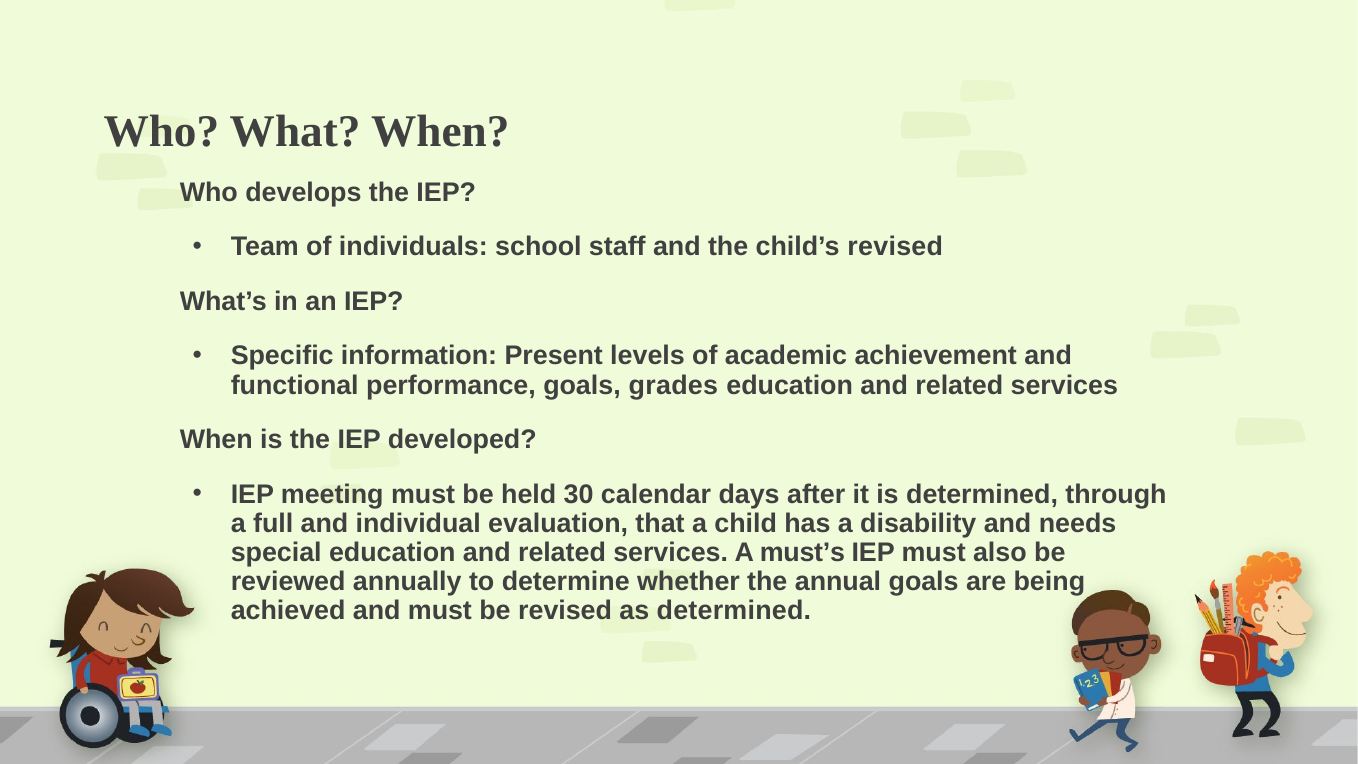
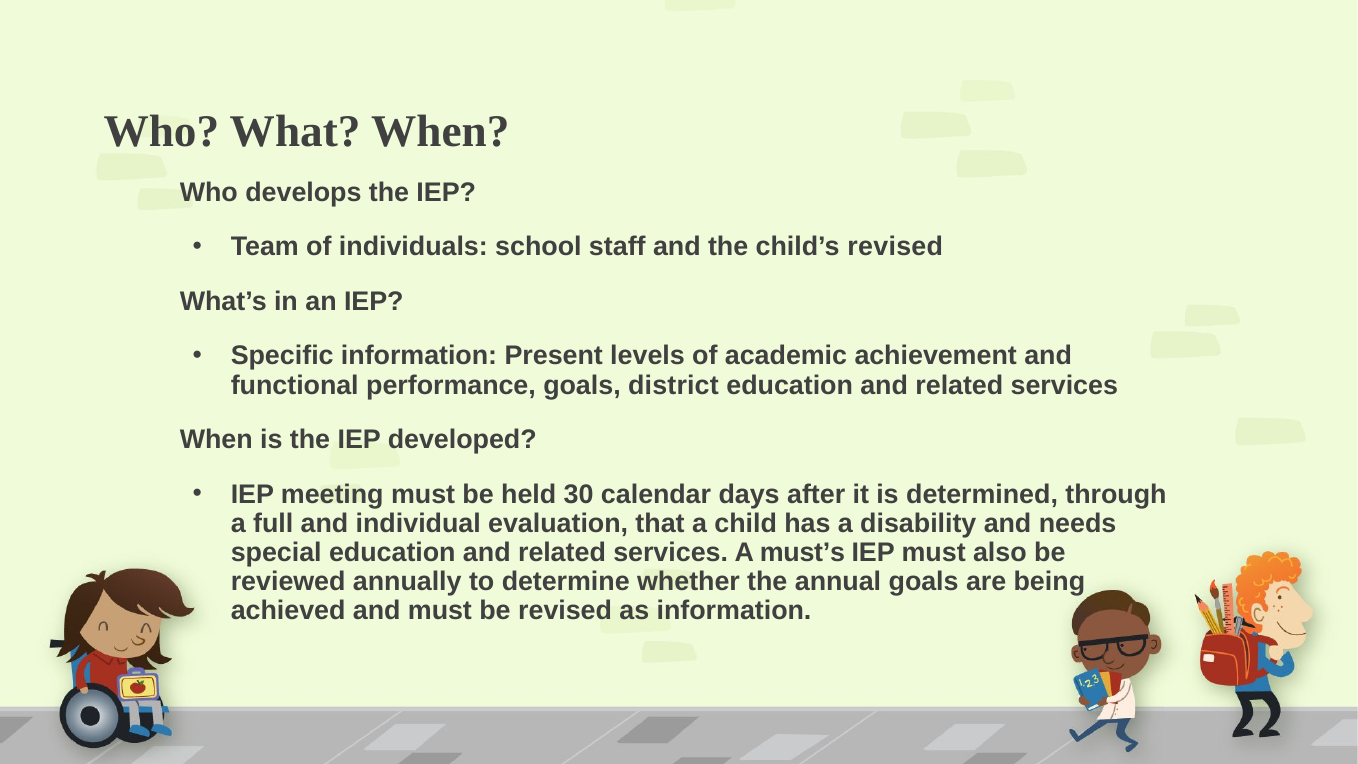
grades: grades -> district (673, 385)
as determined: determined -> information (734, 610)
